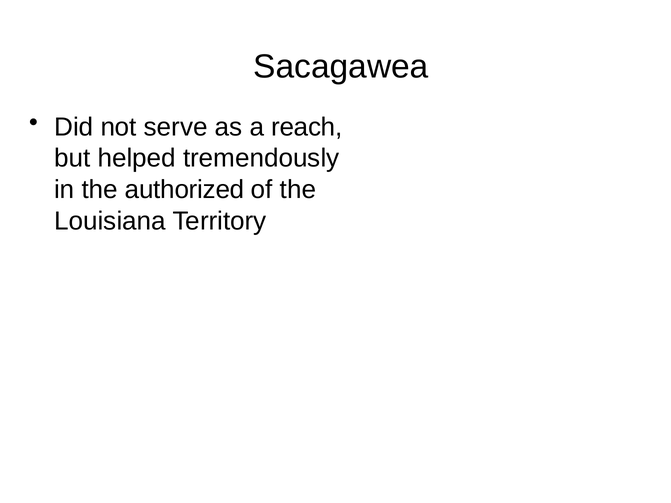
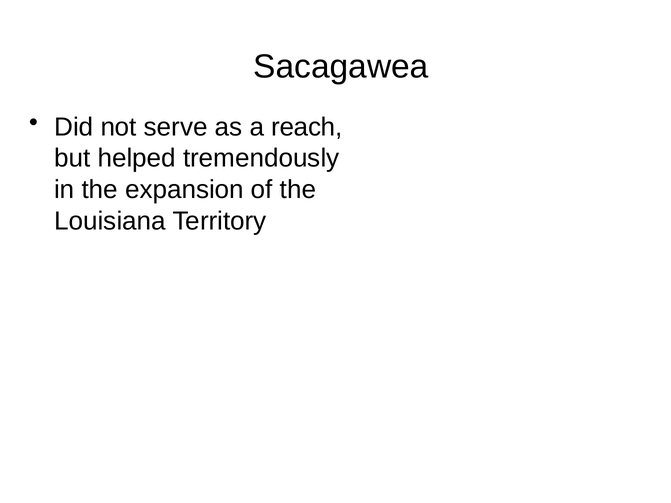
authorized: authorized -> expansion (184, 190)
